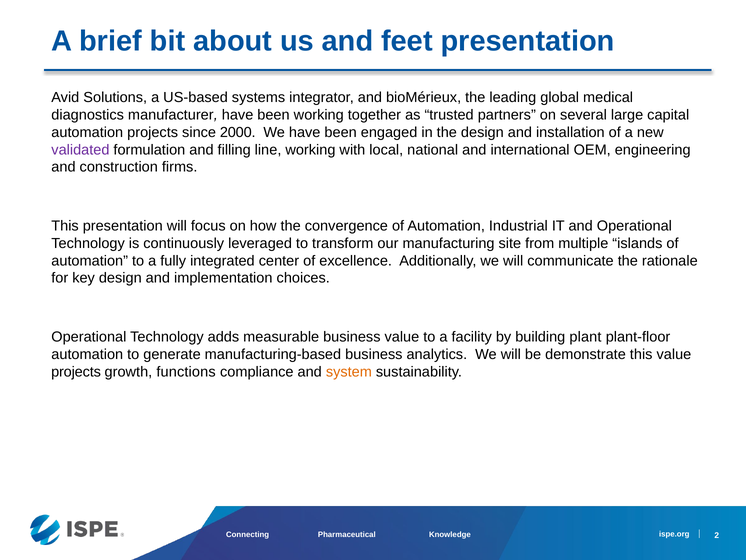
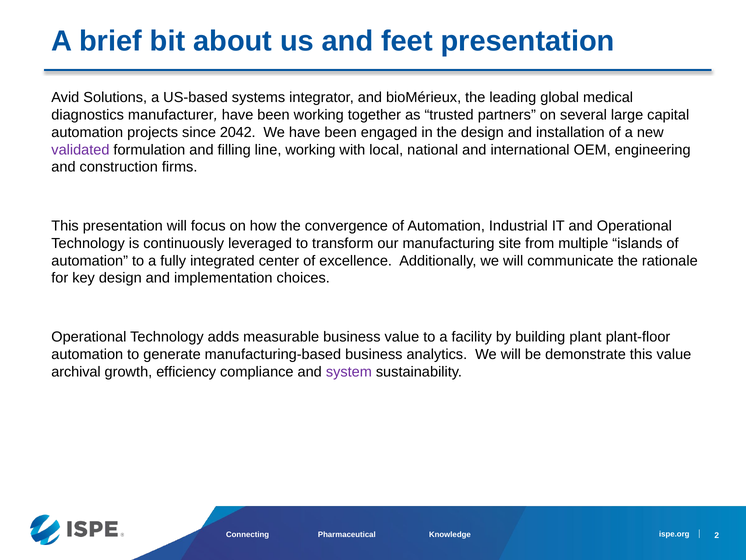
2000: 2000 -> 2042 (238, 132)
projects: projects -> archival (76, 371)
functions: functions -> efficiency (186, 371)
system colour: orange -> purple (349, 371)
